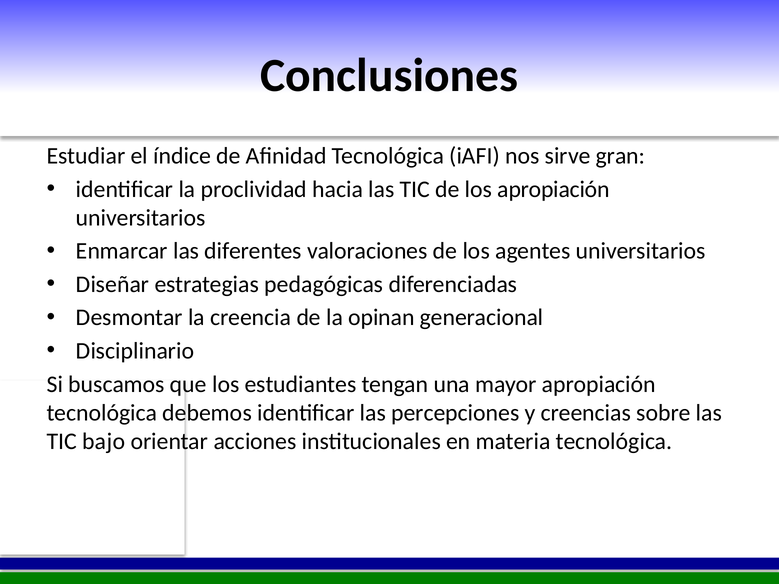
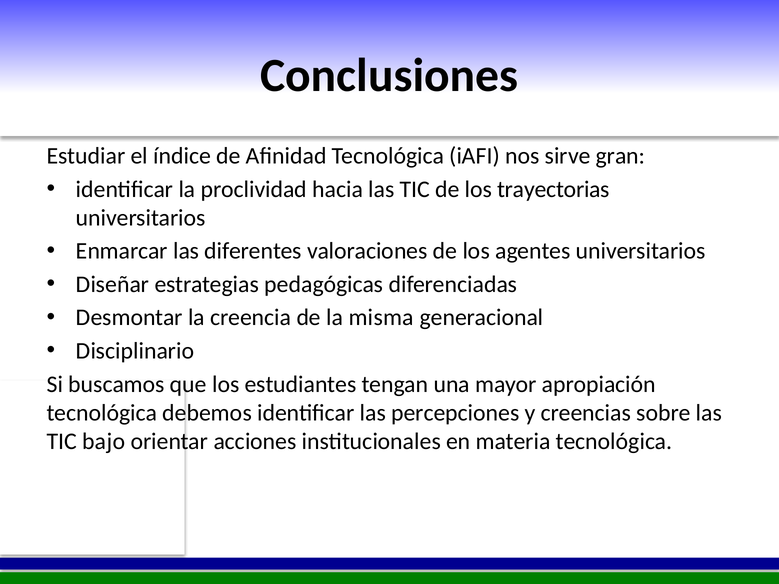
los apropiación: apropiación -> trayectorias (554, 189)
opinan: opinan -> misma (381, 318)
